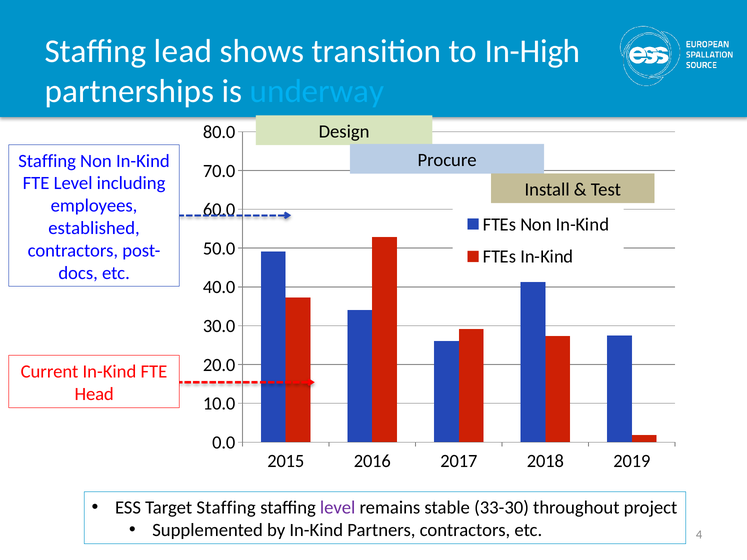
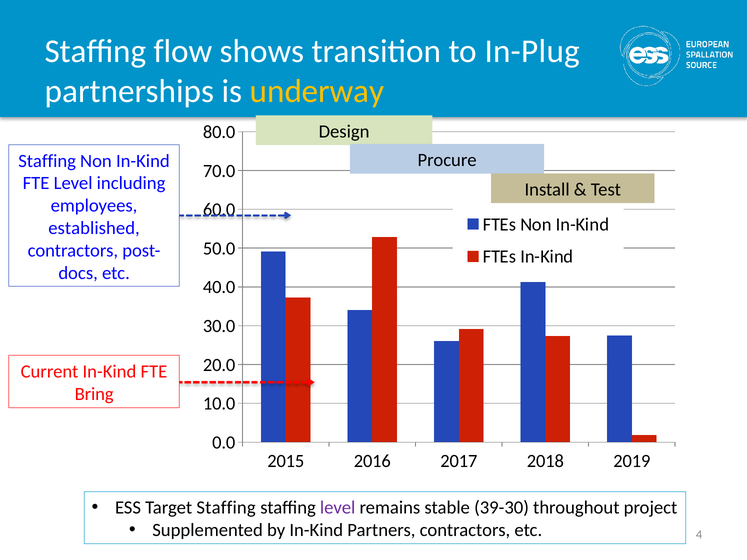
lead: lead -> flow (183, 52)
In-High: In-High -> In-Plug (532, 52)
underway colour: light blue -> yellow (317, 91)
Head: Head -> Bring (94, 394)
33-30: 33-30 -> 39-30 (502, 508)
